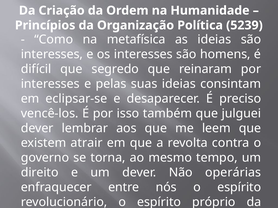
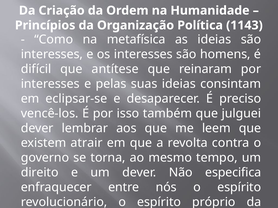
5239: 5239 -> 1143 (244, 25)
segredo: segredo -> antítese (115, 69)
operárias: operárias -> especifica (233, 173)
